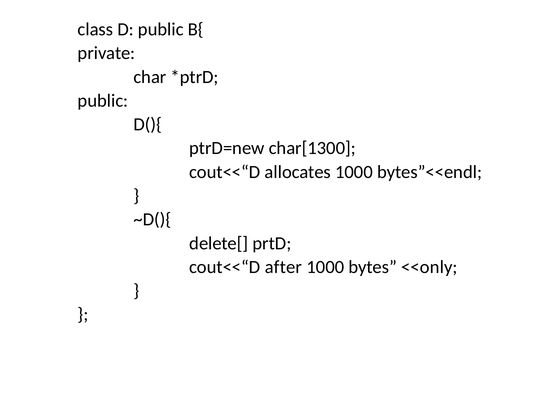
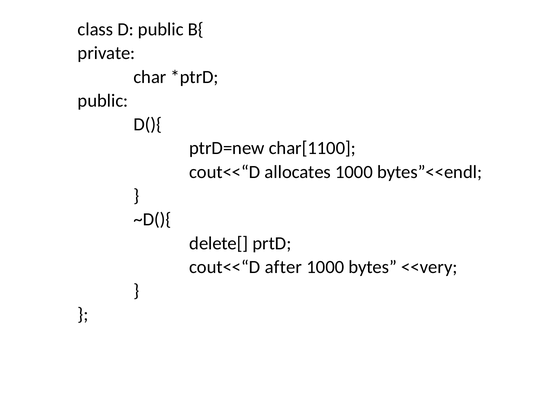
char[1300: char[1300 -> char[1100 (312, 148)
<<only: <<only -> <<very (429, 267)
